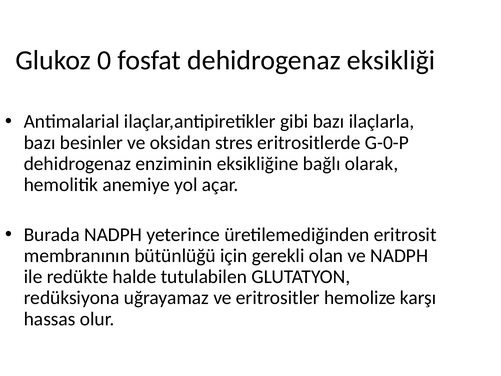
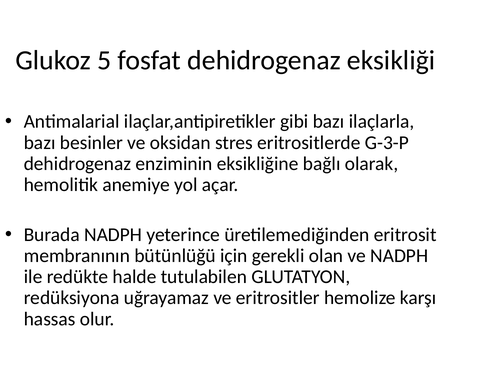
0: 0 -> 5 (104, 60)
G-0-P: G-0-P -> G-3-P (387, 143)
